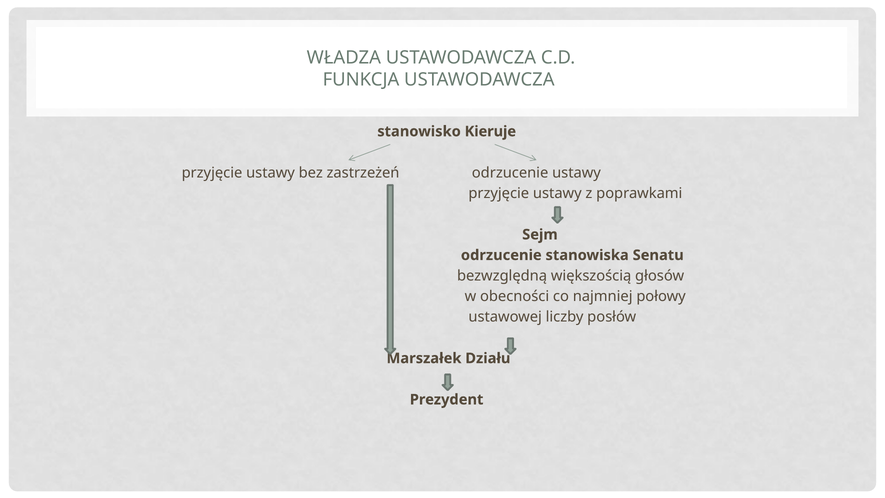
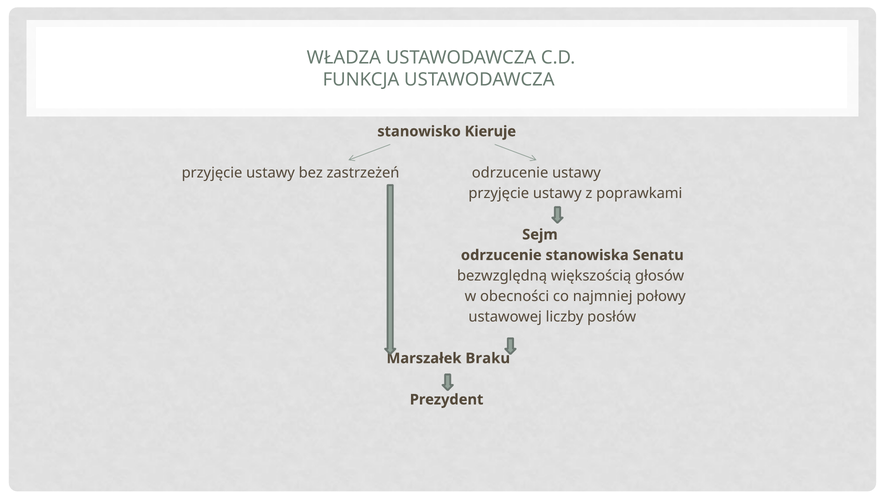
Działu: Działu -> Braku (488, 358)
